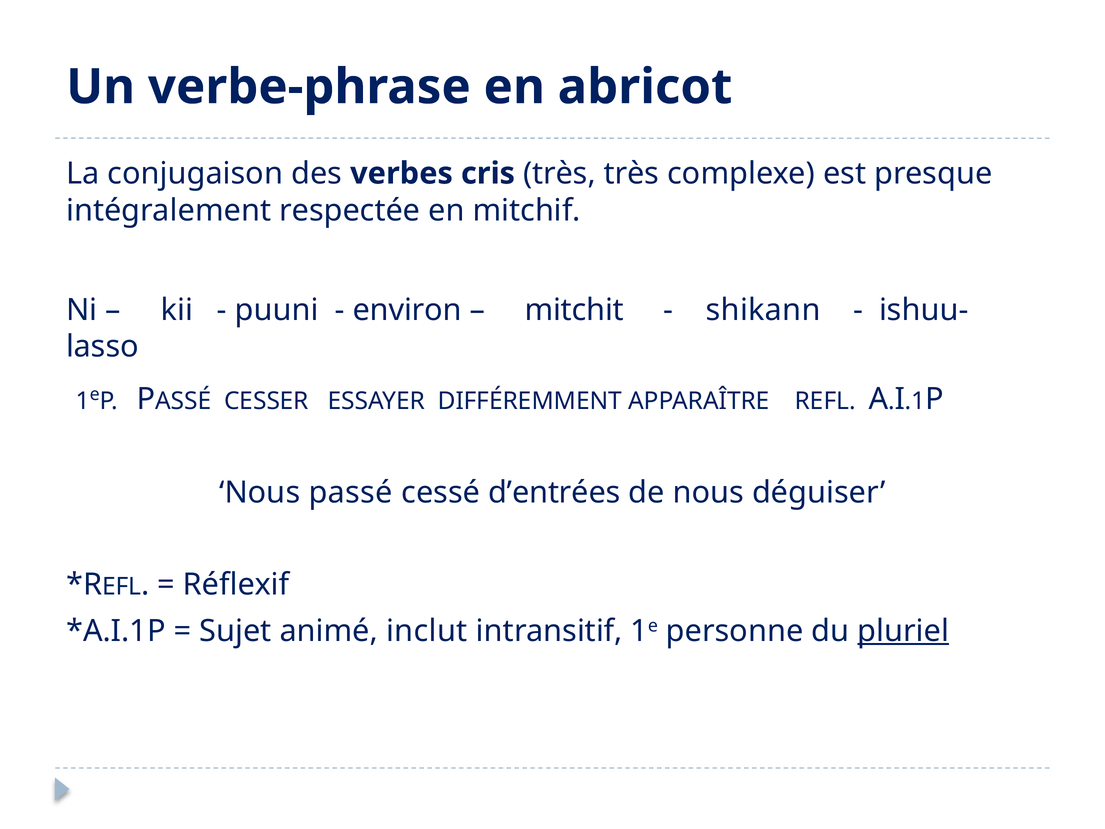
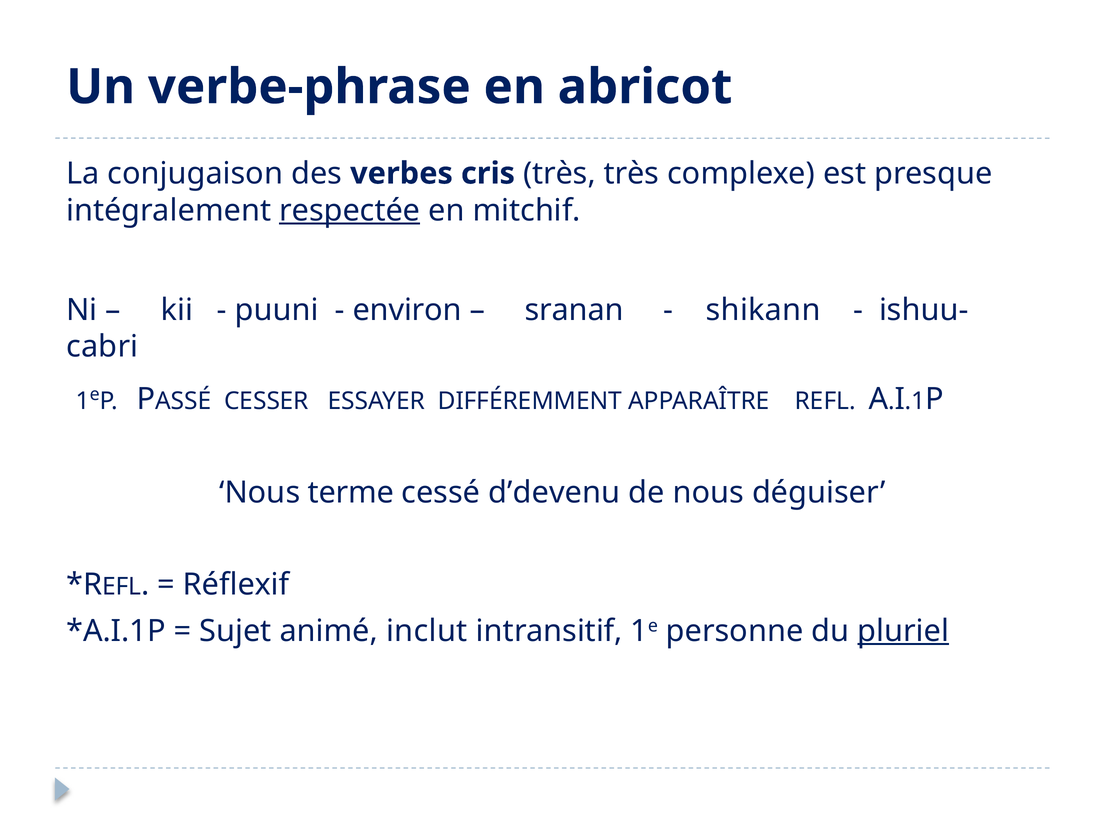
respectée underline: none -> present (350, 210)
mitchit: mitchit -> sranan (574, 310)
lasso: lasso -> cabri (102, 347)
passé: passé -> terme (351, 492)
d’entrées: d’entrées -> d’devenu (554, 492)
